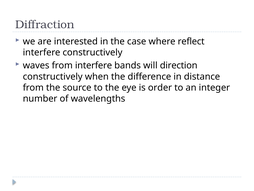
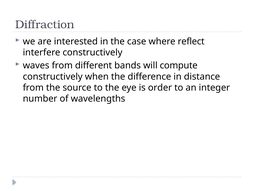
from interfere: interfere -> different (94, 65)
direction: direction -> compute (179, 65)
